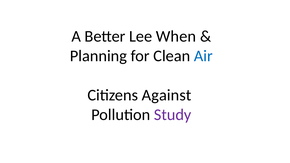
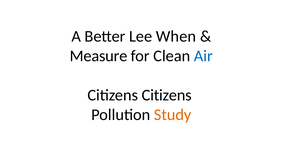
Planning: Planning -> Measure (99, 56)
Citizens Against: Against -> Citizens (167, 95)
Study colour: purple -> orange (173, 115)
